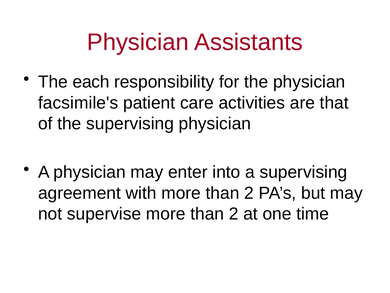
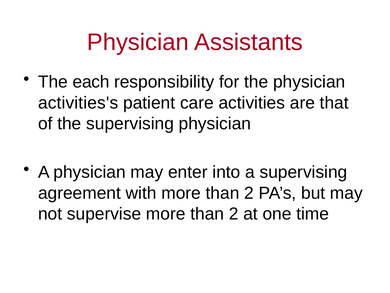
facsimile's: facsimile's -> activities's (78, 103)
